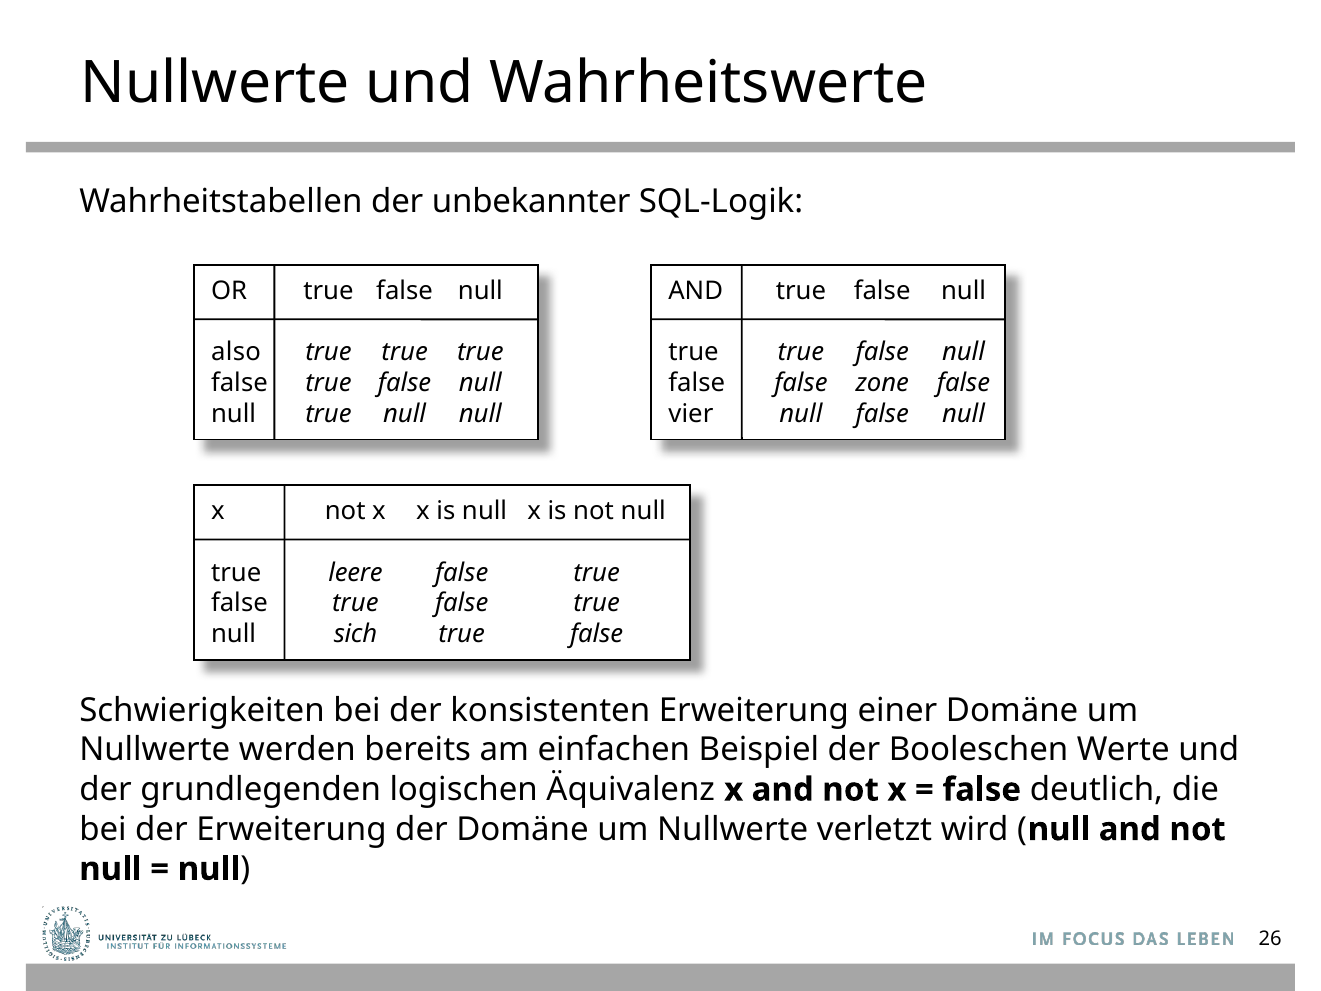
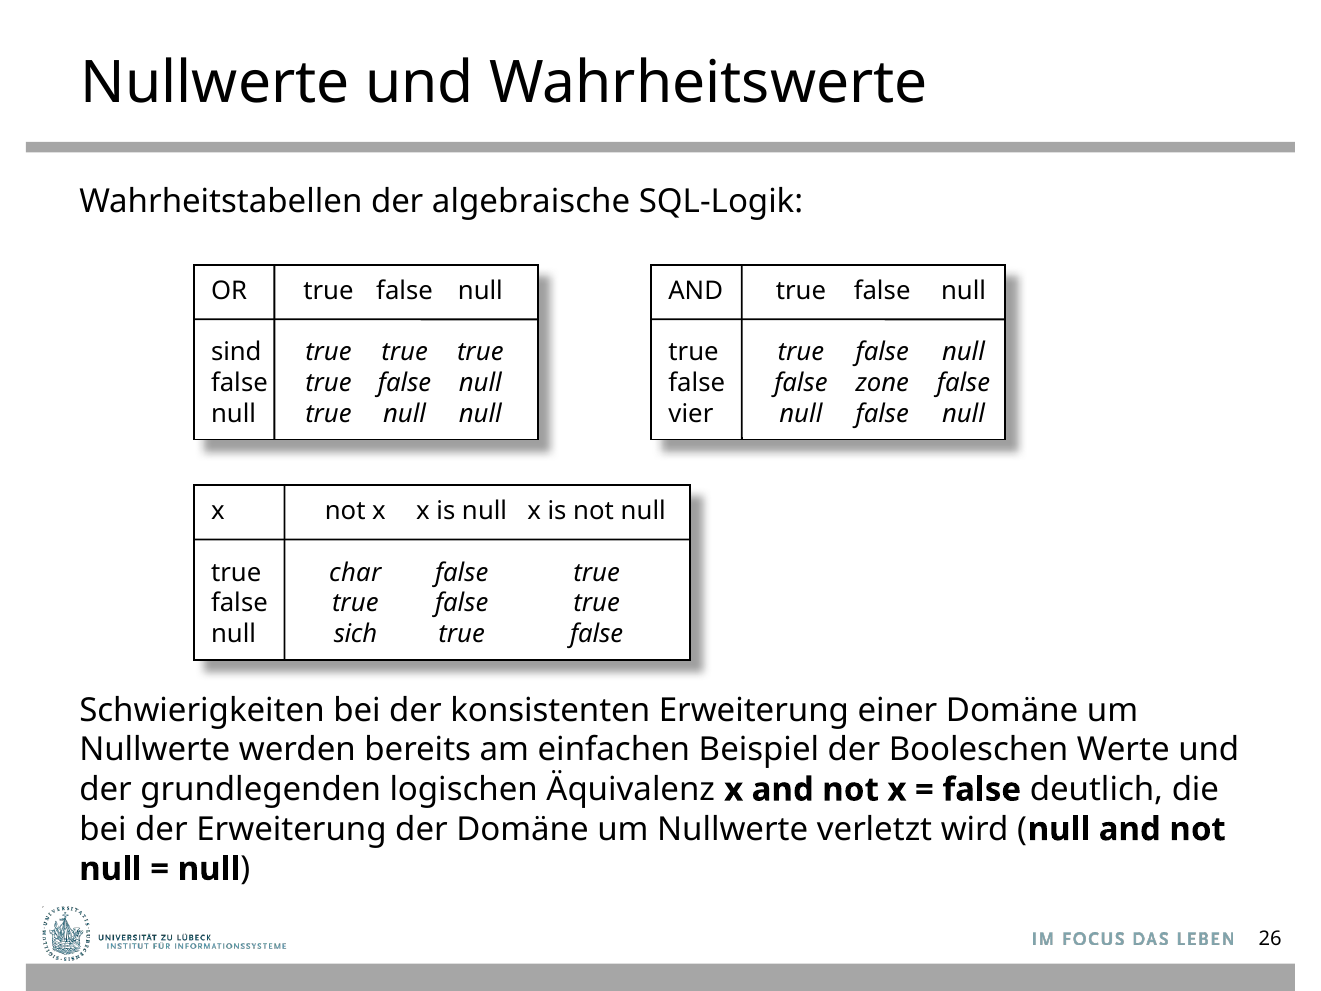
unbekannter: unbekannter -> algebraische (531, 202)
also: also -> sind (236, 352)
leere: leere -> char (355, 572)
